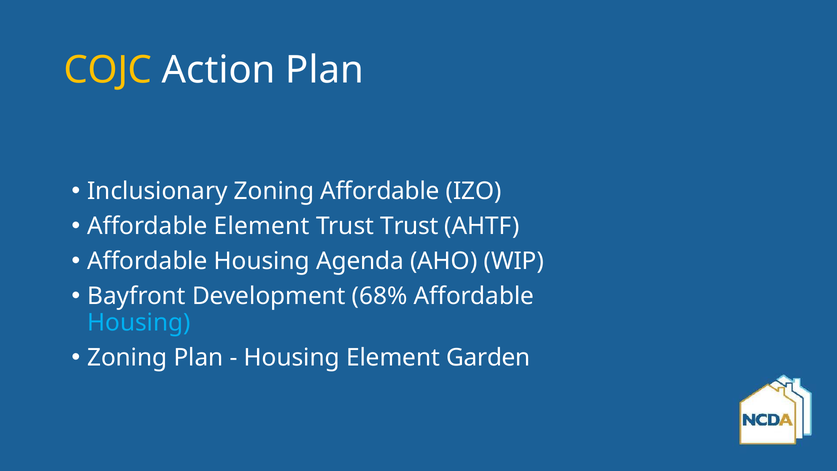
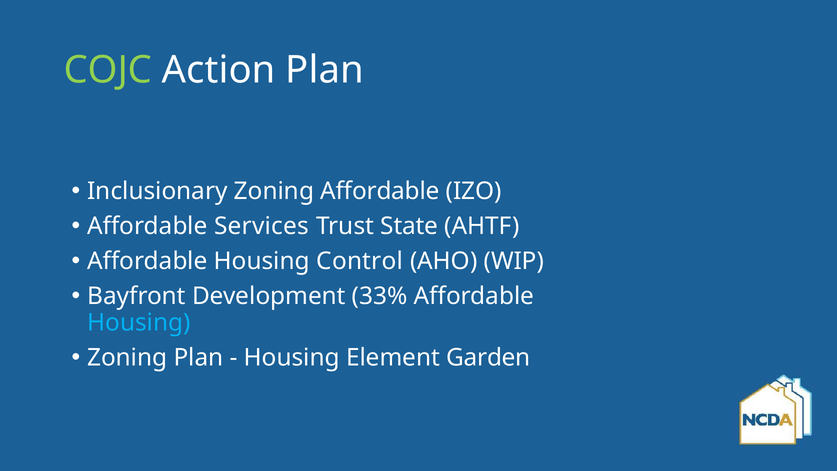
COJC colour: yellow -> light green (108, 70)
Affordable Element: Element -> Services (262, 226)
Trust Trust: Trust -> State (409, 226)
Agenda: Agenda -> Control (360, 261)
68%: 68% -> 33% (380, 296)
